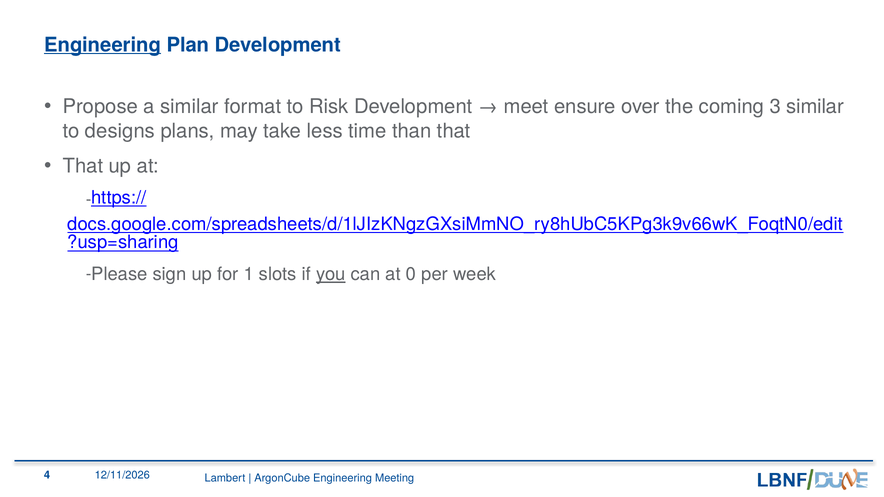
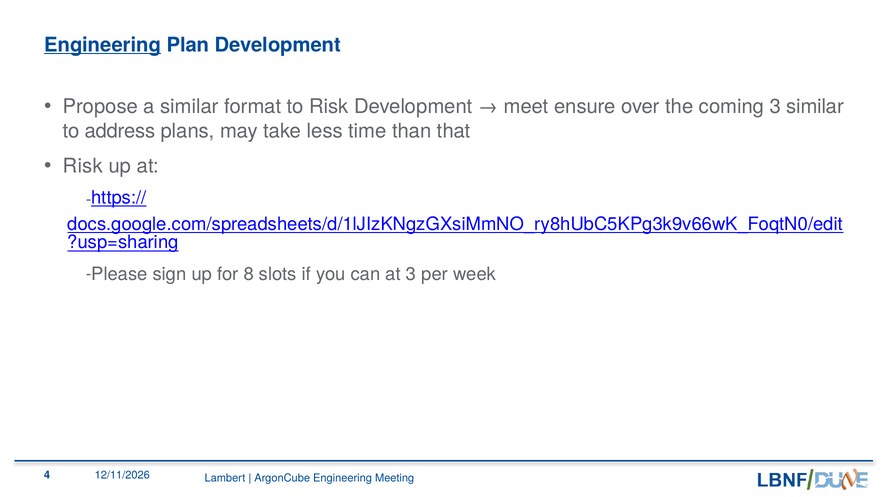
designs: designs -> address (120, 131)
That: That -> Risk (83, 166)
1: 1 -> 8 (249, 274)
you underline: present -> none (331, 274)
at 0: 0 -> 3 (411, 274)
